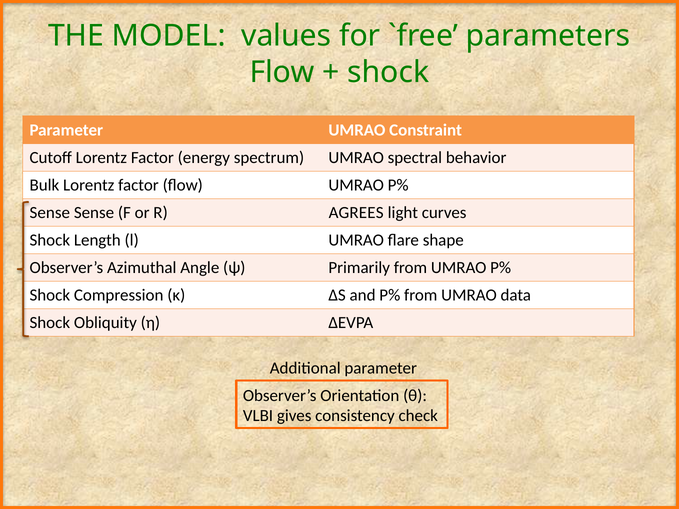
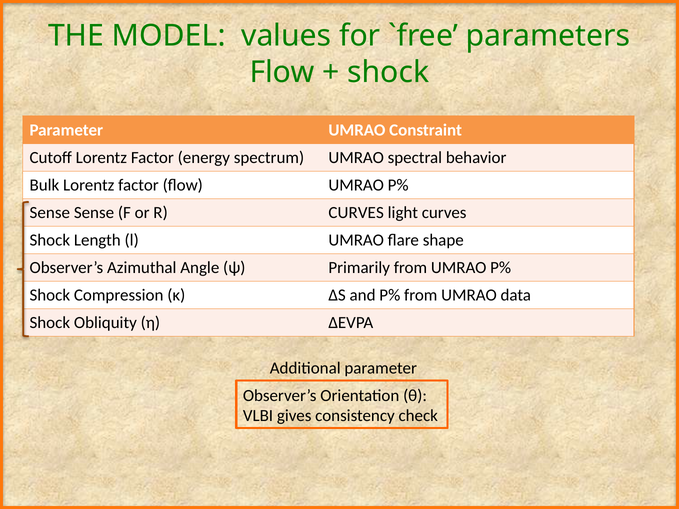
R AGREES: AGREES -> CURVES (356, 213)
